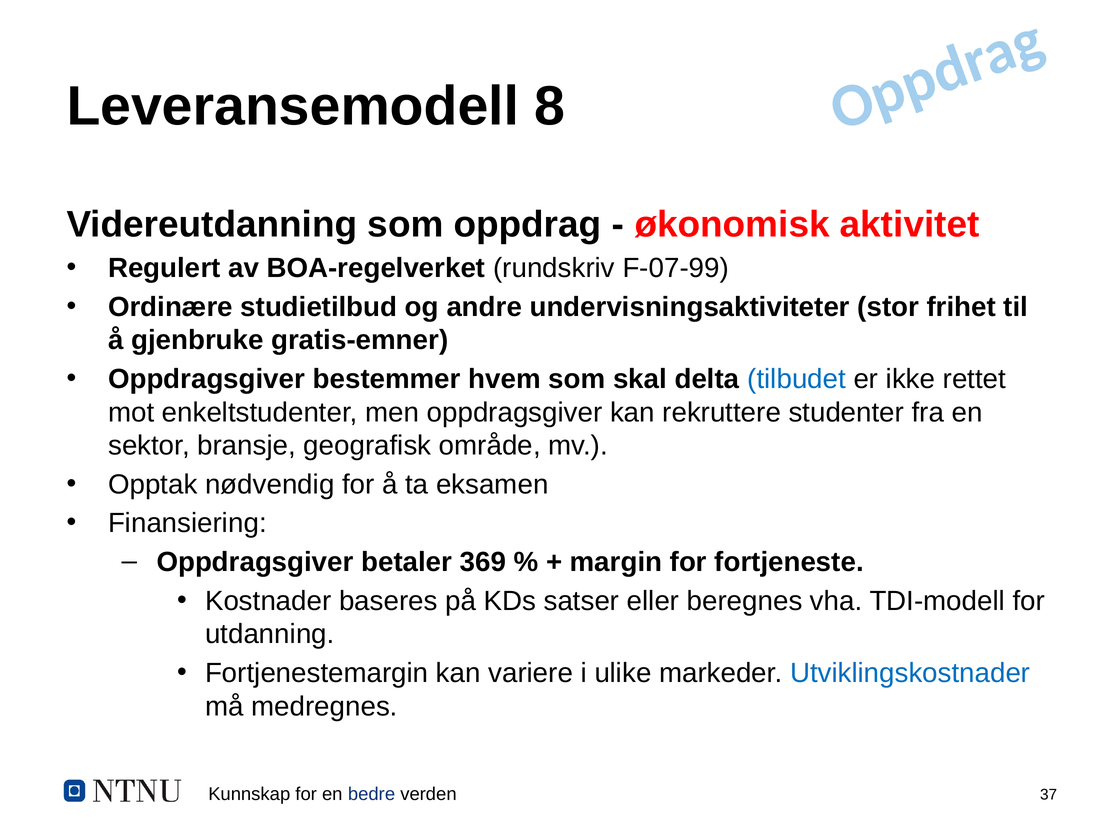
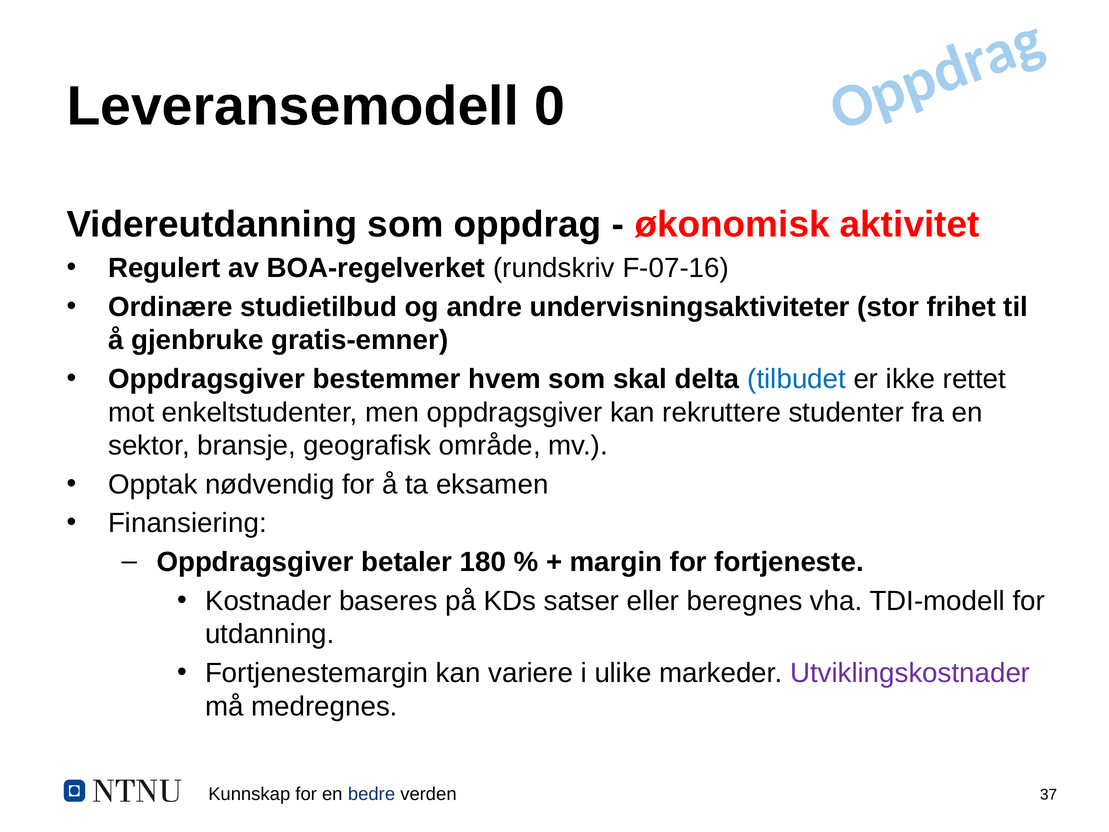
8: 8 -> 0 (550, 106)
F-07-99: F-07-99 -> F-07-16 (676, 268)
369: 369 -> 180 (483, 562)
Utviklingskostnader colour: blue -> purple (910, 673)
